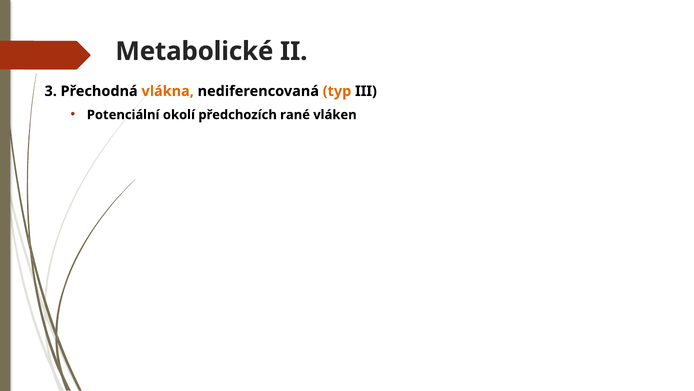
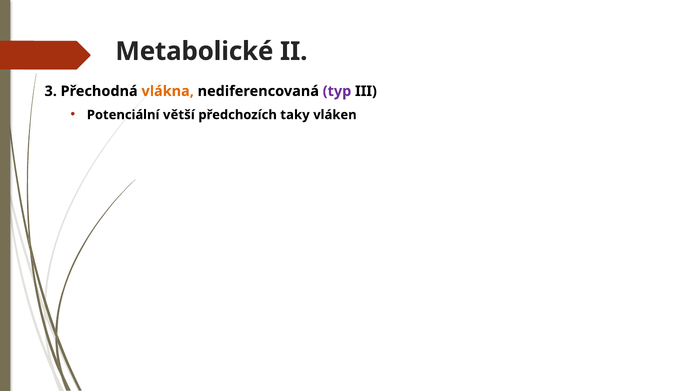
typ colour: orange -> purple (337, 91)
okolí: okolí -> větší (179, 115)
rané: rané -> taky (295, 115)
